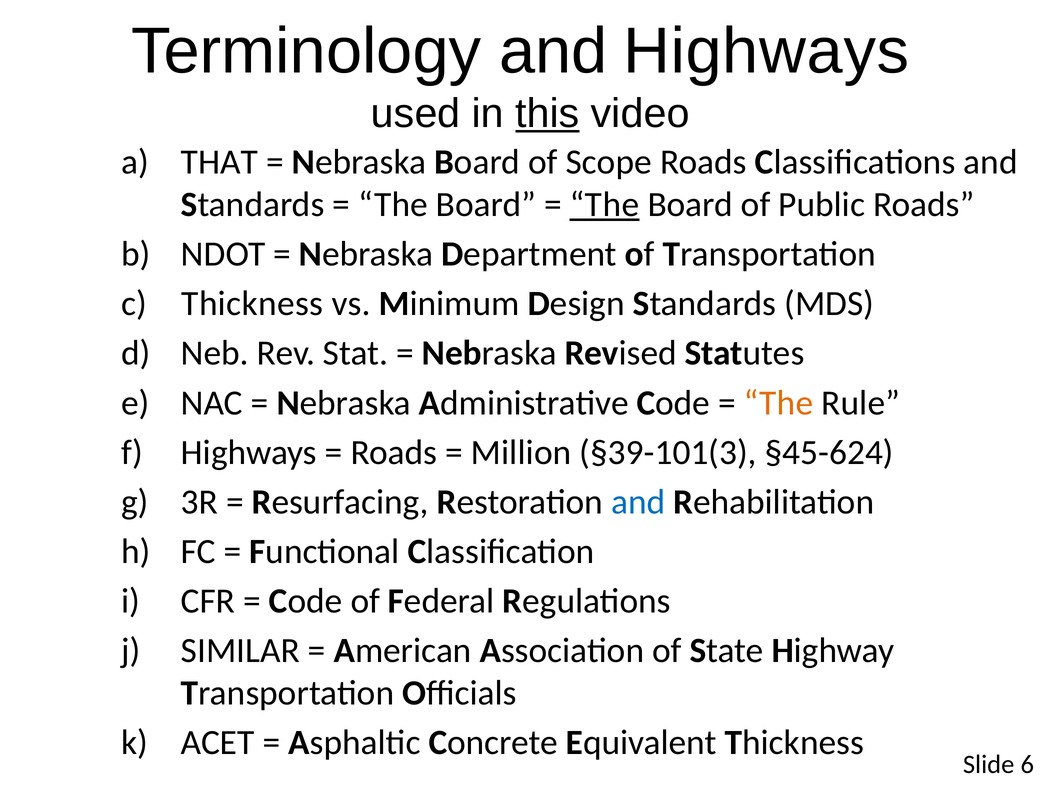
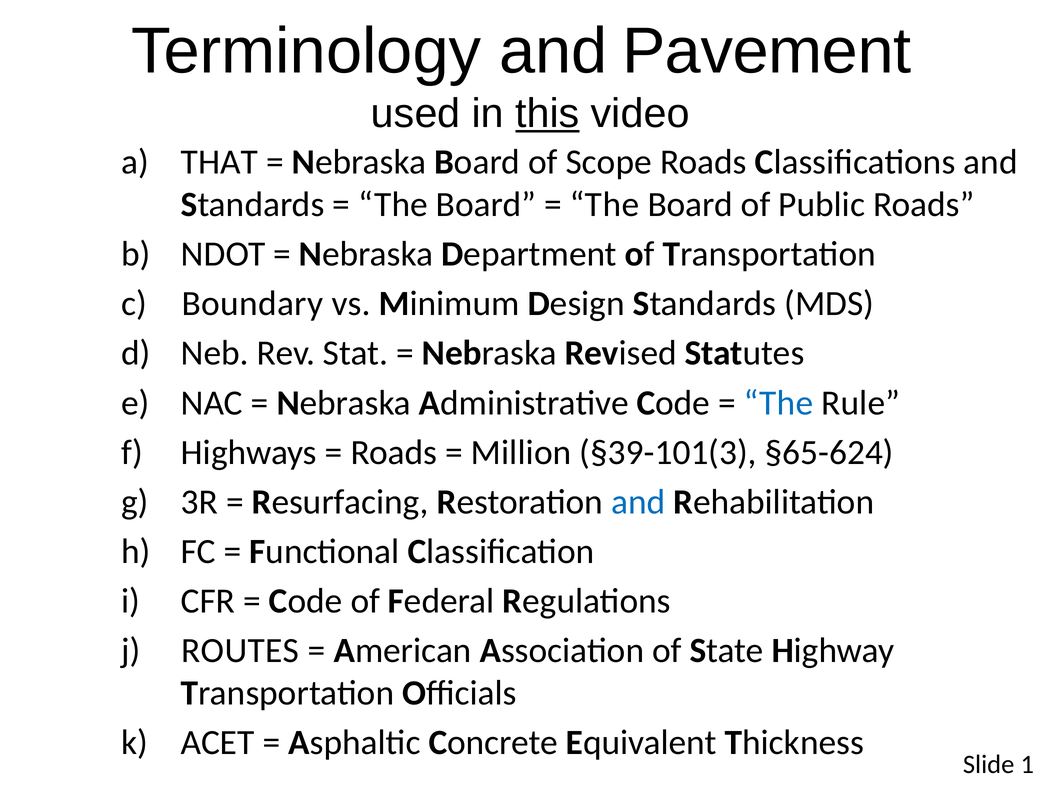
and Highways: Highways -> Pavement (767, 51)
The underline: present -> none (604, 205)
Thickness: Thickness -> Boundary (252, 304)
The colour: orange -> blue (779, 403)
§45-624: §45-624 -> §65-624 (829, 453)
SIMILAR: SIMILAR -> ROUTES (240, 651)
6: 6 -> 1 (1027, 765)
